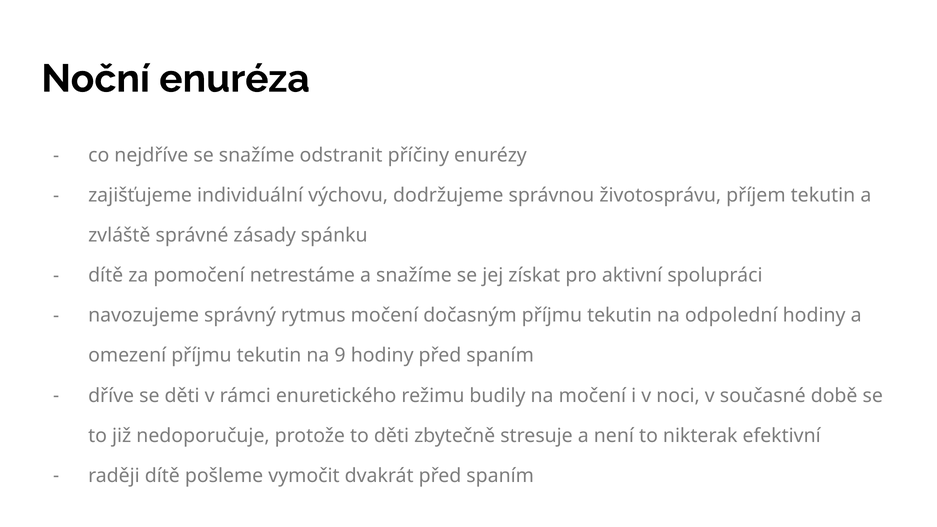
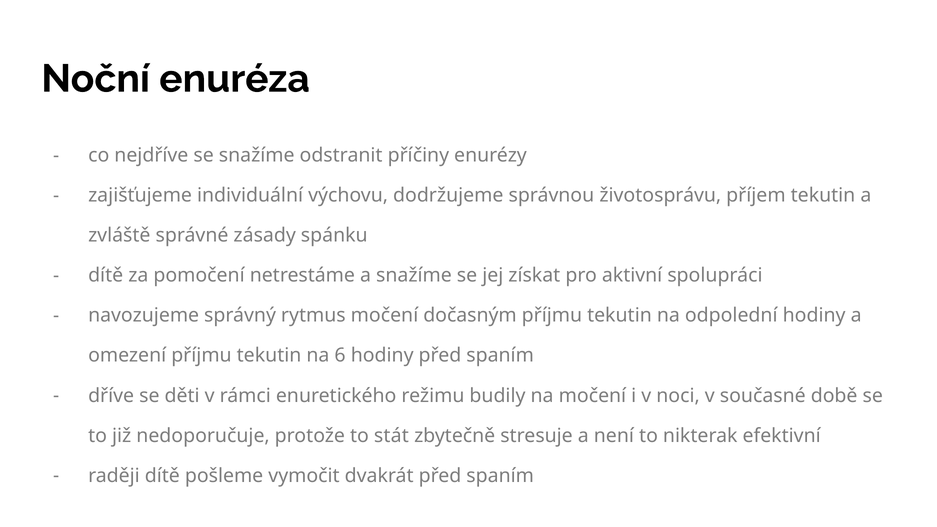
9: 9 -> 6 (340, 356)
to děti: děti -> stát (391, 436)
